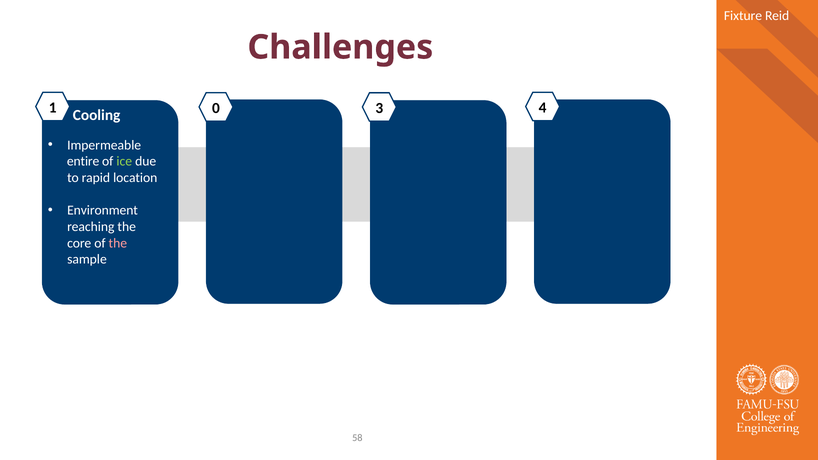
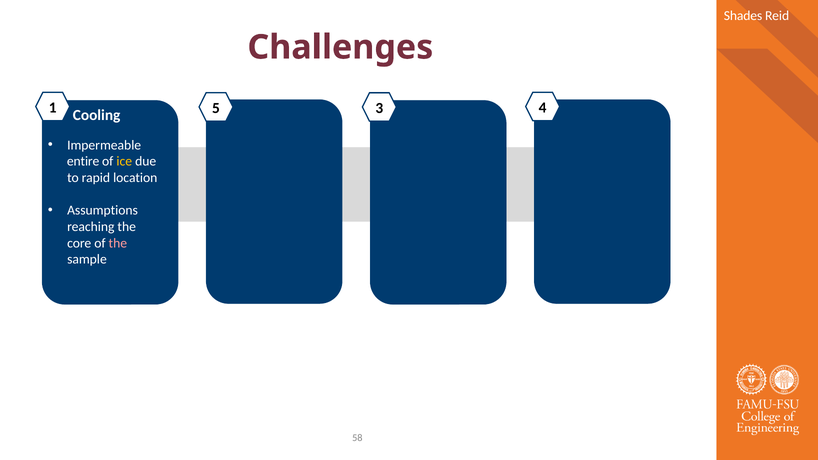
Fixture: Fixture -> Shades (743, 16)
0: 0 -> 5 (216, 108)
ice colour: light green -> yellow (124, 161)
Environment: Environment -> Assumptions (102, 210)
